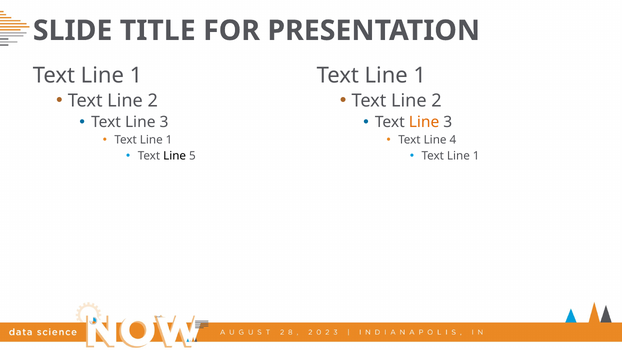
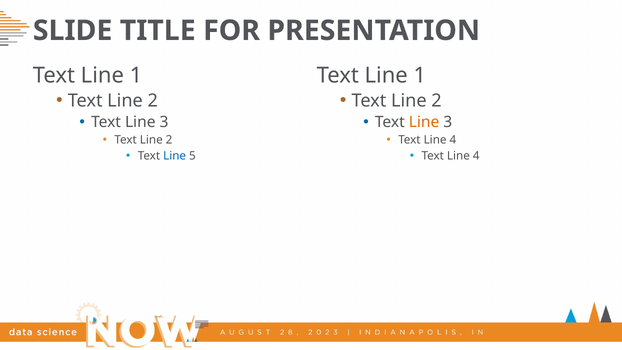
1: 1 -> 2 (169, 140)
Line colour: black -> blue (175, 156)
1: 1 -> 4 (476, 156)
